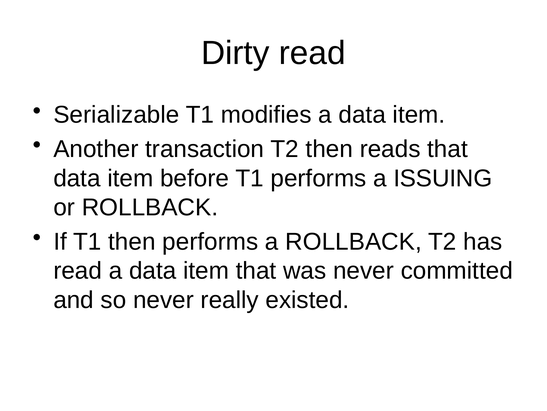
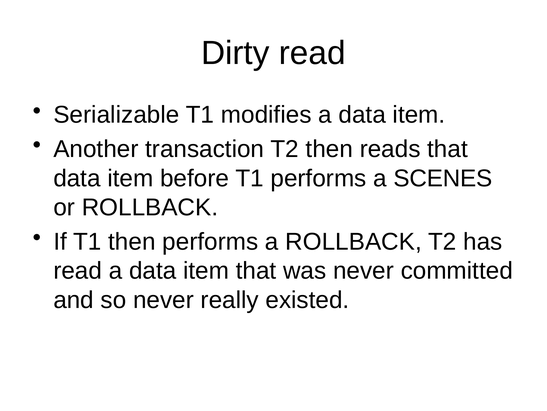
ISSUING: ISSUING -> SCENES (443, 178)
